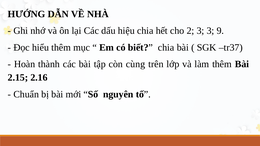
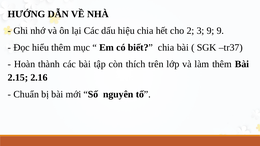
3 3: 3 -> 9 (210, 31)
cùng: cùng -> thích (136, 64)
